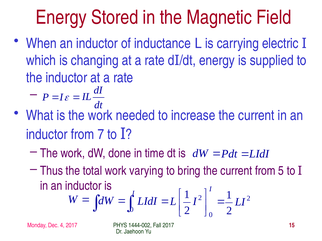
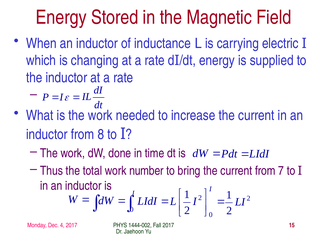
7: 7 -> 8 (101, 135)
varying: varying -> number (146, 171)
5: 5 -> 7 (281, 171)
